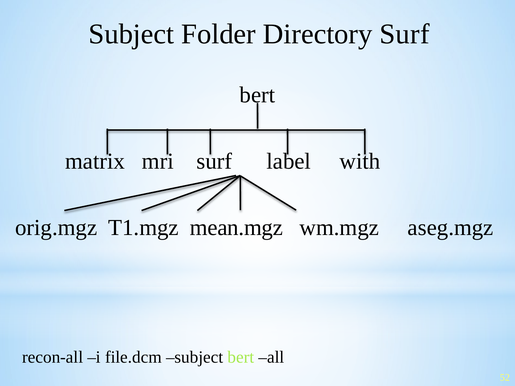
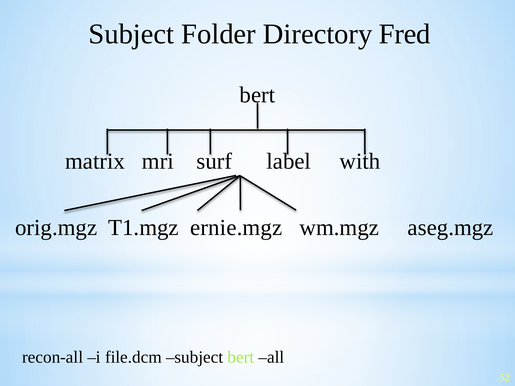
Directory Surf: Surf -> Fred (405, 34)
mean.mgz: mean.mgz -> ernie.mgz (236, 228)
